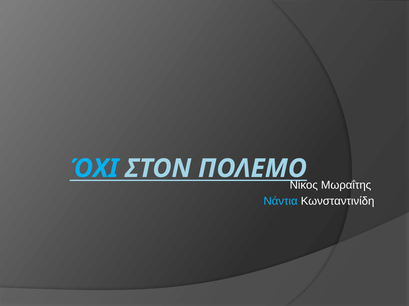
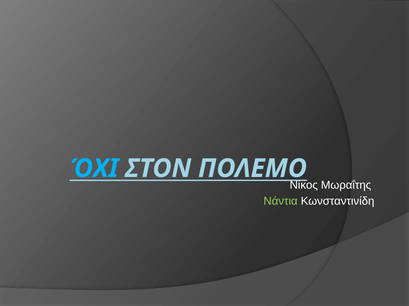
Νάντια colour: light blue -> light green (281, 201)
